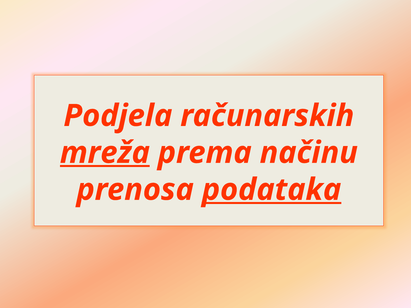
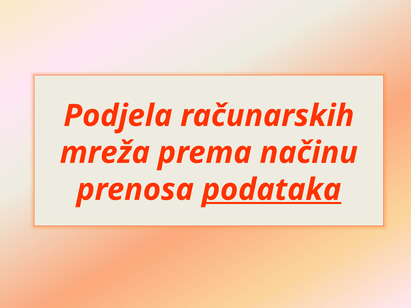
mreža underline: present -> none (105, 153)
